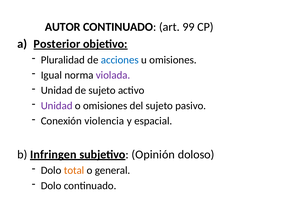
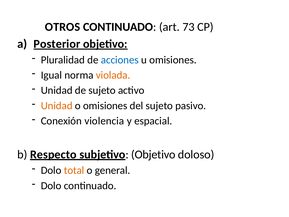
AUTOR: AUTOR -> OTROS (63, 27)
99: 99 -> 73 (189, 27)
violada colour: purple -> orange (113, 75)
Unidad colour: purple -> orange (57, 106)
Infringen: Infringen -> Respecto (53, 154)
subjetivo Opinión: Opinión -> Objetivo (153, 154)
